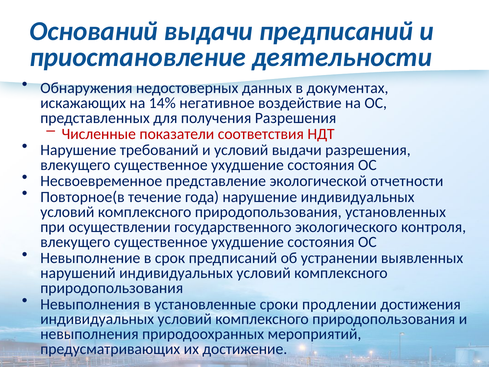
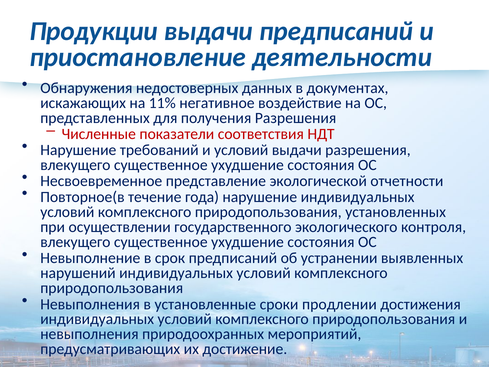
Оснований: Оснований -> Продукции (94, 31)
14%: 14% -> 11% (162, 103)
